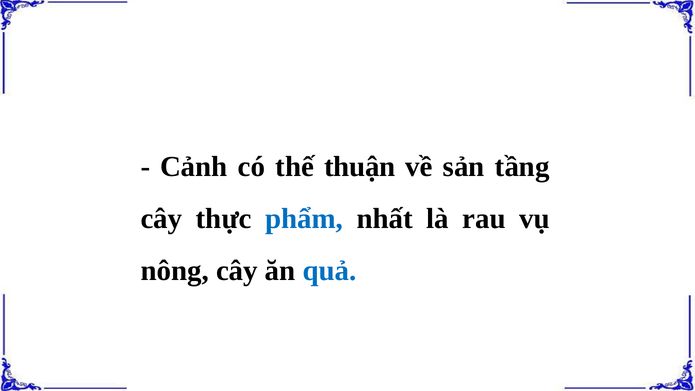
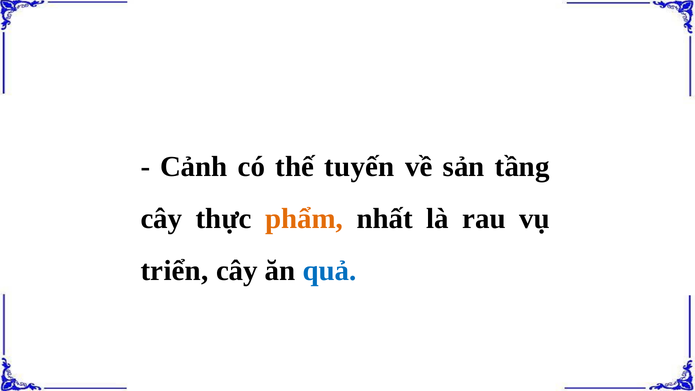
thuận: thuận -> tuyến (359, 167)
phẩm colour: blue -> orange (304, 219)
nông: nông -> triển (175, 271)
